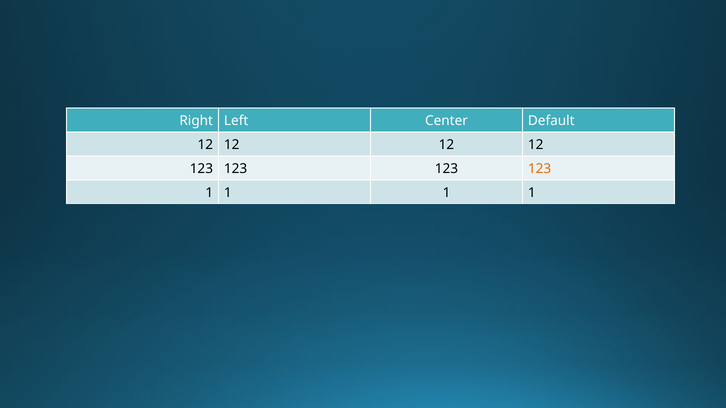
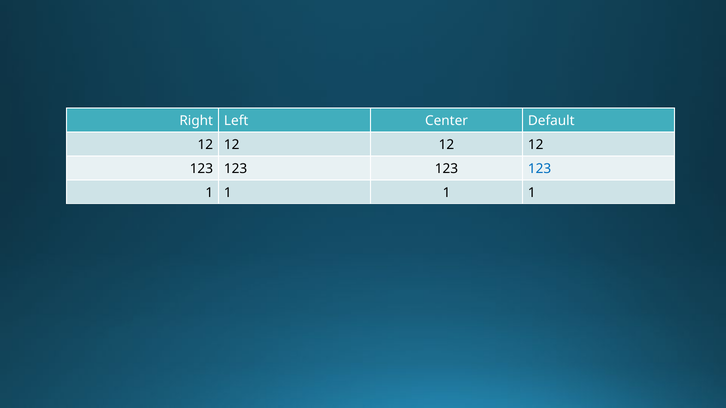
123 colour: orange -> blue (540, 169)
